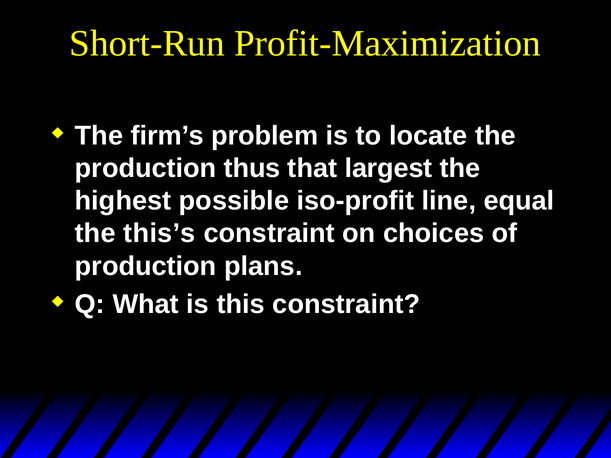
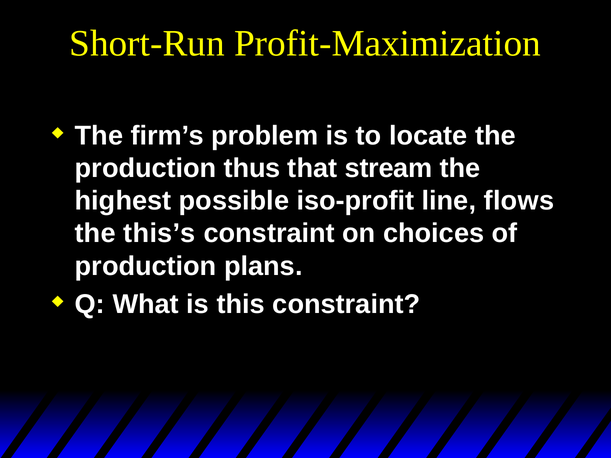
largest: largest -> stream (389, 168)
equal: equal -> flows (519, 201)
